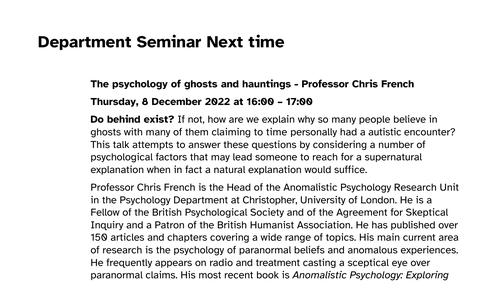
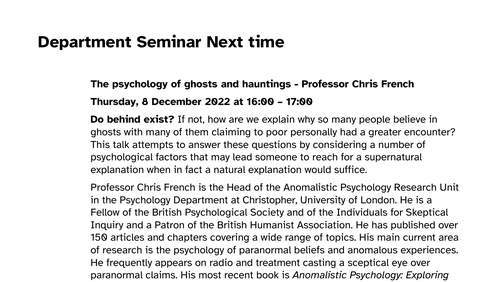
to time: time -> poor (277, 132)
autistic: autistic -> greater (385, 132)
Agreement: Agreement -> Individuals (362, 213)
